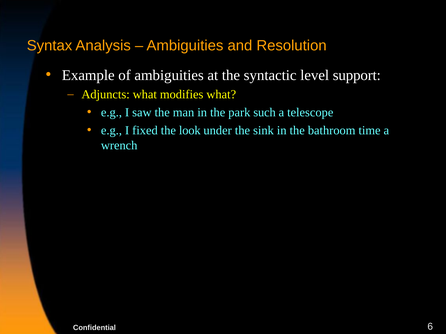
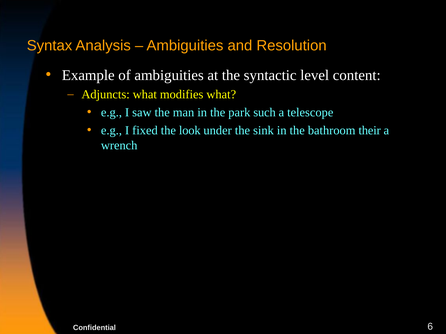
support: support -> content (357, 75)
time: time -> their (370, 131)
